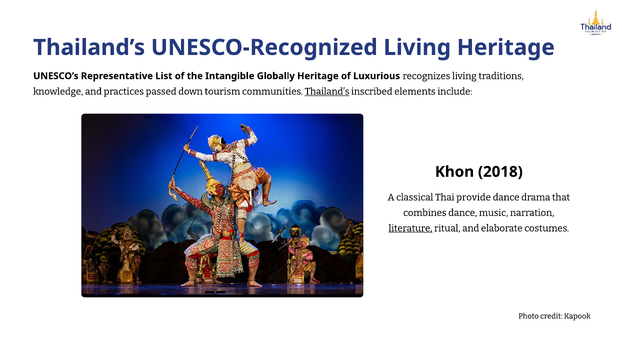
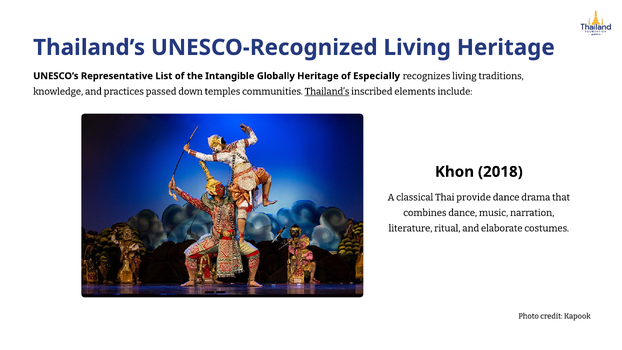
Luxurious: Luxurious -> Especially (377, 76)
tourism: tourism -> temples (222, 91)
literature underline: present -> none (410, 228)
